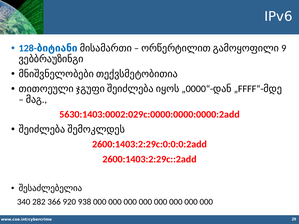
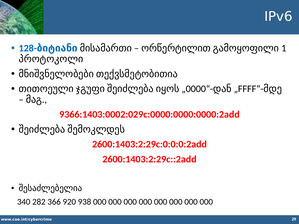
9: 9 -> 1 (284, 48)
ვებბრაუზინგი: ვებბრაუზინგი -> პროტოკოლი (51, 59)
5630:1403:0002:029c:0000:0000:0000:2add: 5630:1403:0002:029c:0000:0000:0000:2add -> 9366:1403:0002:029c:0000:0000:0000:2add (149, 115)
